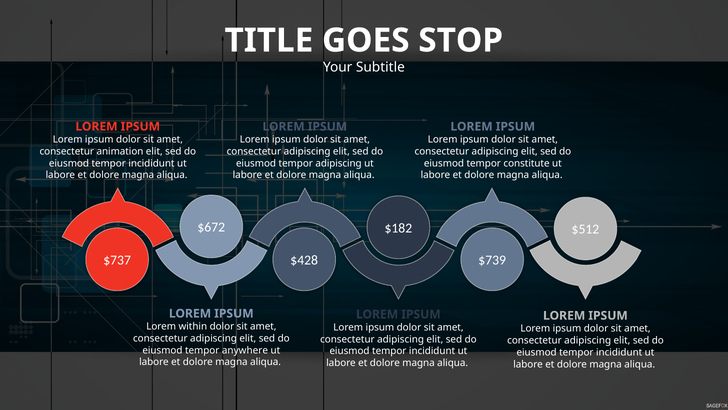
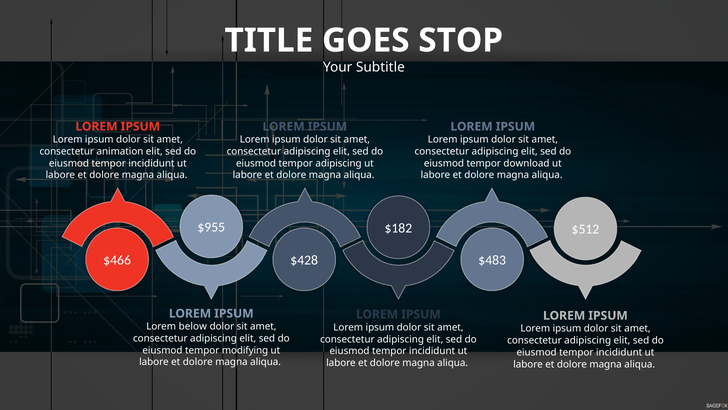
constitute: constitute -> download (526, 163)
$672: $672 -> $955 (211, 227)
$737: $737 -> $466 (117, 260)
$739: $739 -> $483 (492, 260)
within: within -> below (193, 326)
anywhere: anywhere -> modifying (245, 350)
